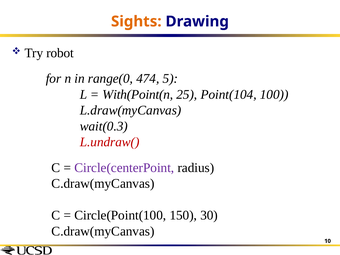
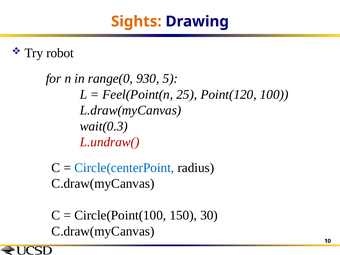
474: 474 -> 930 (148, 79)
With(Point(n: With(Point(n -> Feel(Point(n (138, 94)
Point(104: Point(104 -> Point(120 (229, 94)
Circle(centerPoint colour: purple -> blue (124, 168)
